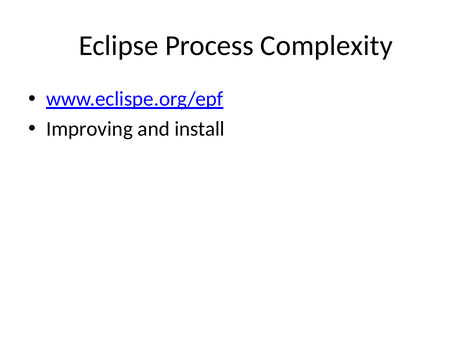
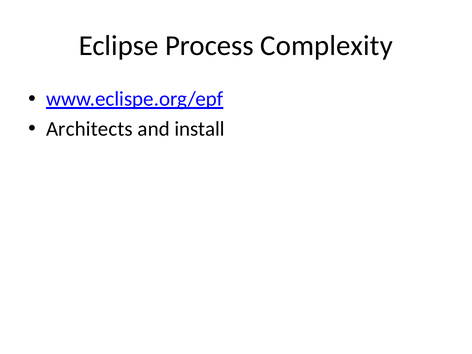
Improving: Improving -> Architects (89, 129)
